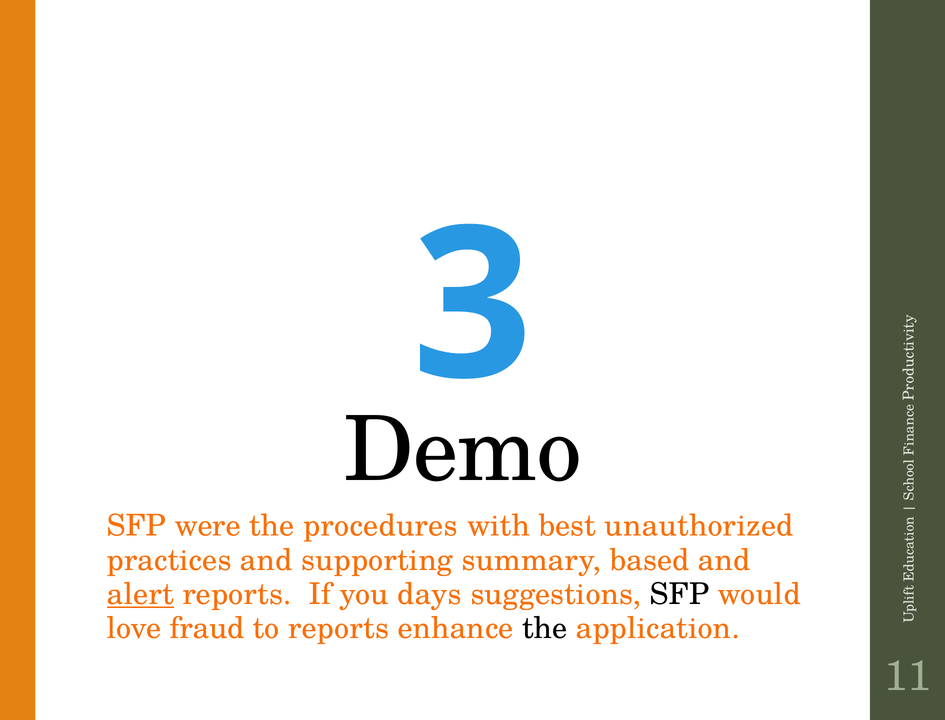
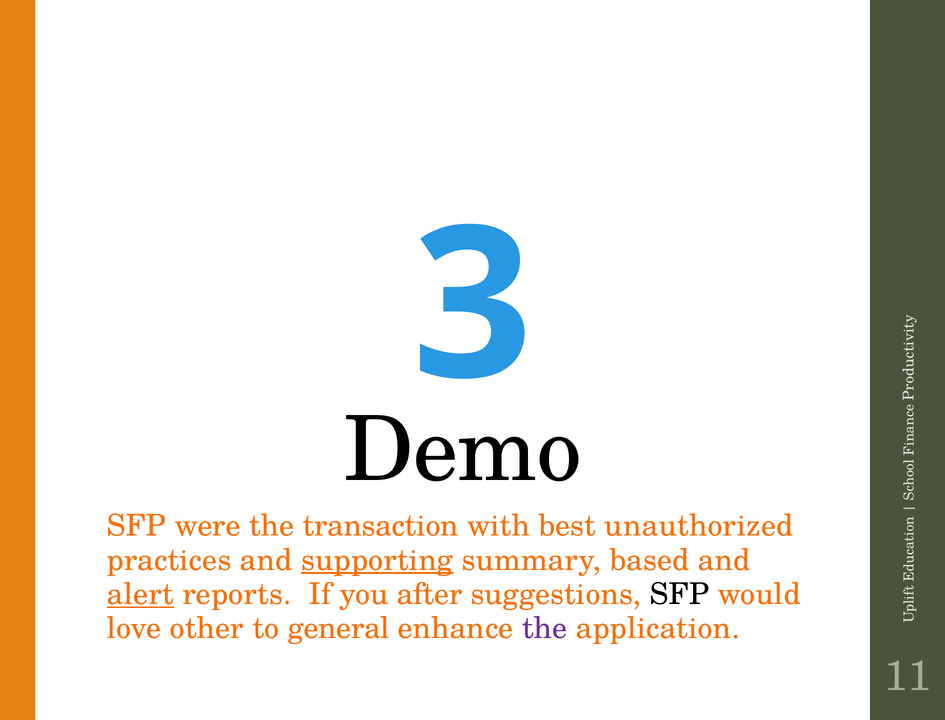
procedures: procedures -> transaction (381, 526)
supporting underline: none -> present (377, 560)
days: days -> after (430, 594)
fraud: fraud -> other (207, 629)
to reports: reports -> general (339, 629)
the colour: black -> purple (545, 629)
